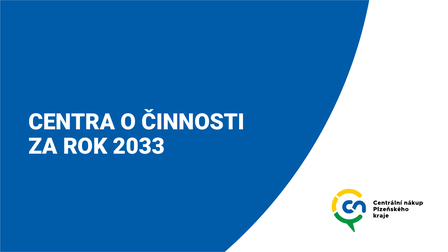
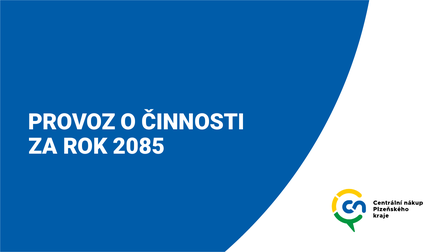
CENTRA: CENTRA -> PROVOZ (72, 122)
2033: 2033 -> 2085 (139, 146)
